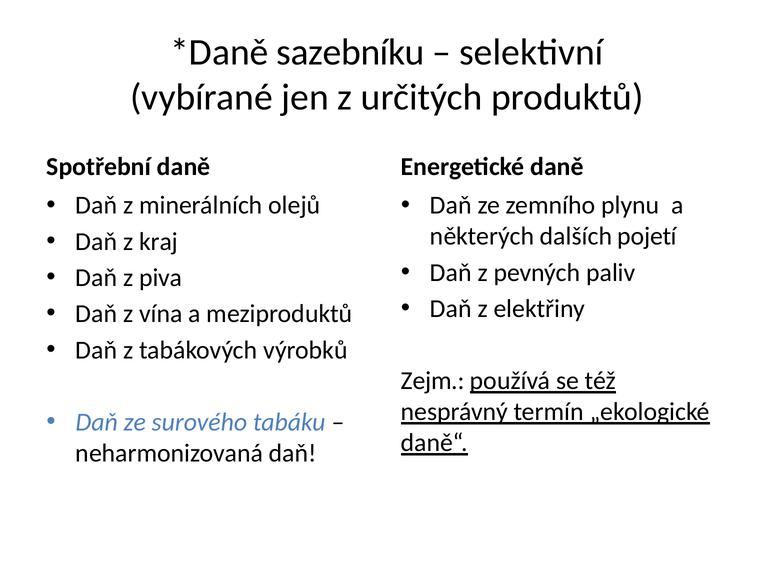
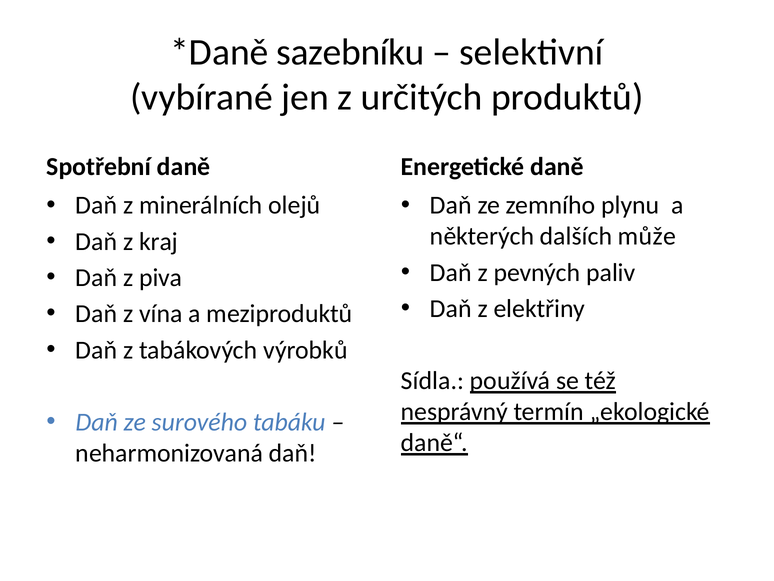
pojetí: pojetí -> může (647, 236)
Zejm: Zejm -> Sídla (432, 381)
